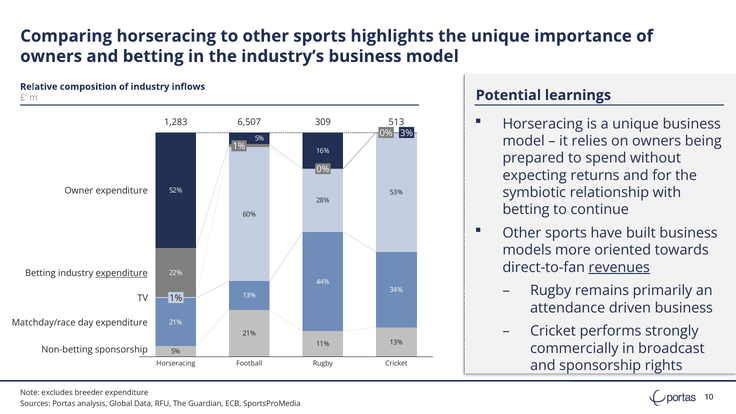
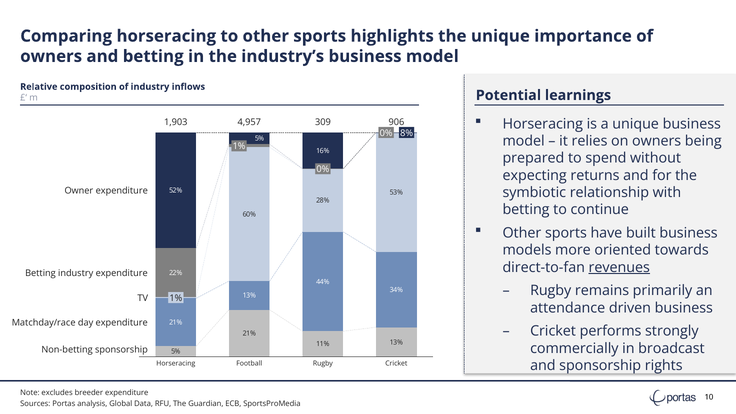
1,283: 1,283 -> 1,903 (176, 122)
6,507: 6,507 -> 4,957 (249, 122)
513: 513 -> 906 (396, 122)
3%: 3% -> 8% (407, 133)
expenditure underline: present -> none (122, 273)
